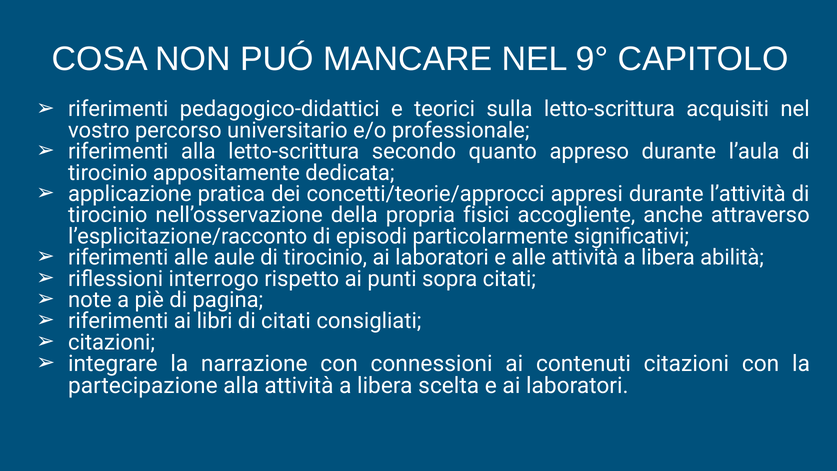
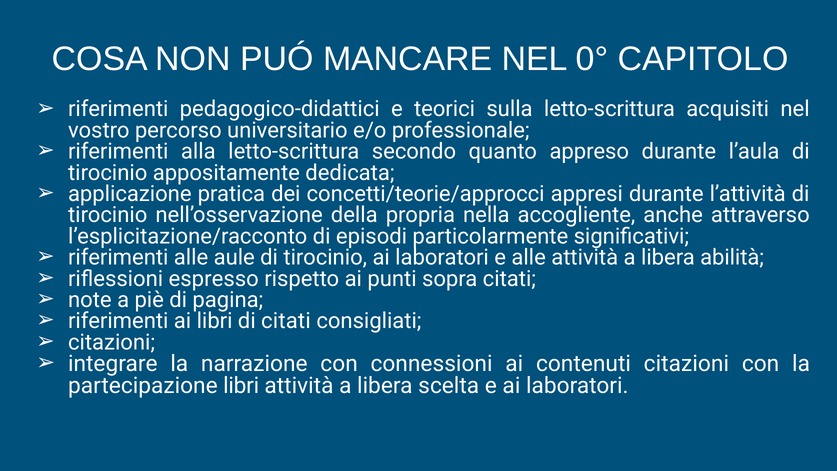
9°: 9° -> 0° (592, 59)
fisici: fisici -> nella (486, 215)
interrogo: interrogo -> espresso (214, 279)
partecipazione alla: alla -> libri (241, 385)
